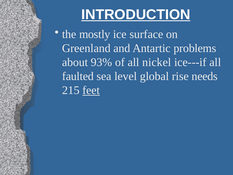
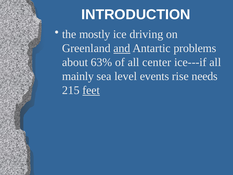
INTRODUCTION underline: present -> none (136, 15)
surface: surface -> driving (146, 34)
and underline: none -> present (122, 48)
93%: 93% -> 63% (101, 62)
nickel: nickel -> center (157, 62)
faulted: faulted -> mainly (78, 76)
global: global -> events (155, 76)
